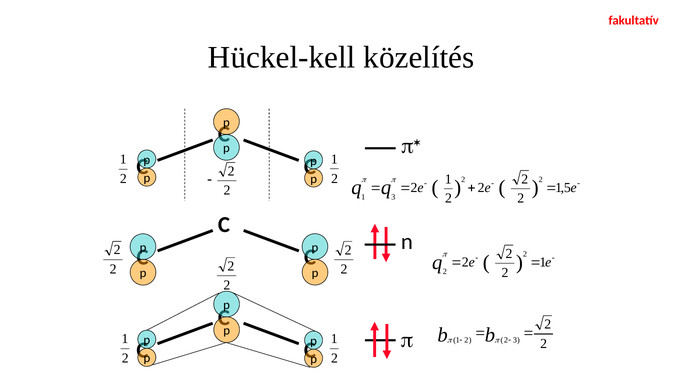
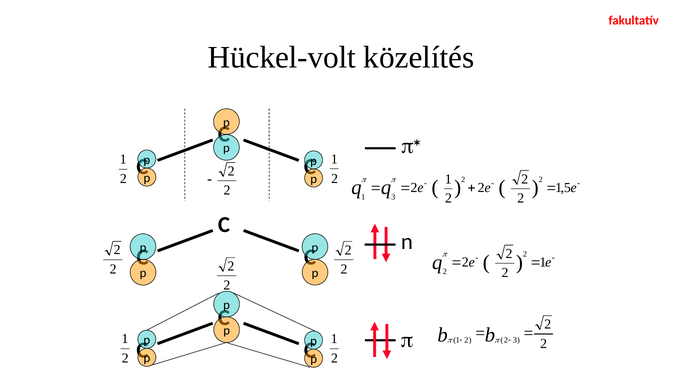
Hückel-kell: Hückel-kell -> Hückel-volt (282, 57)
